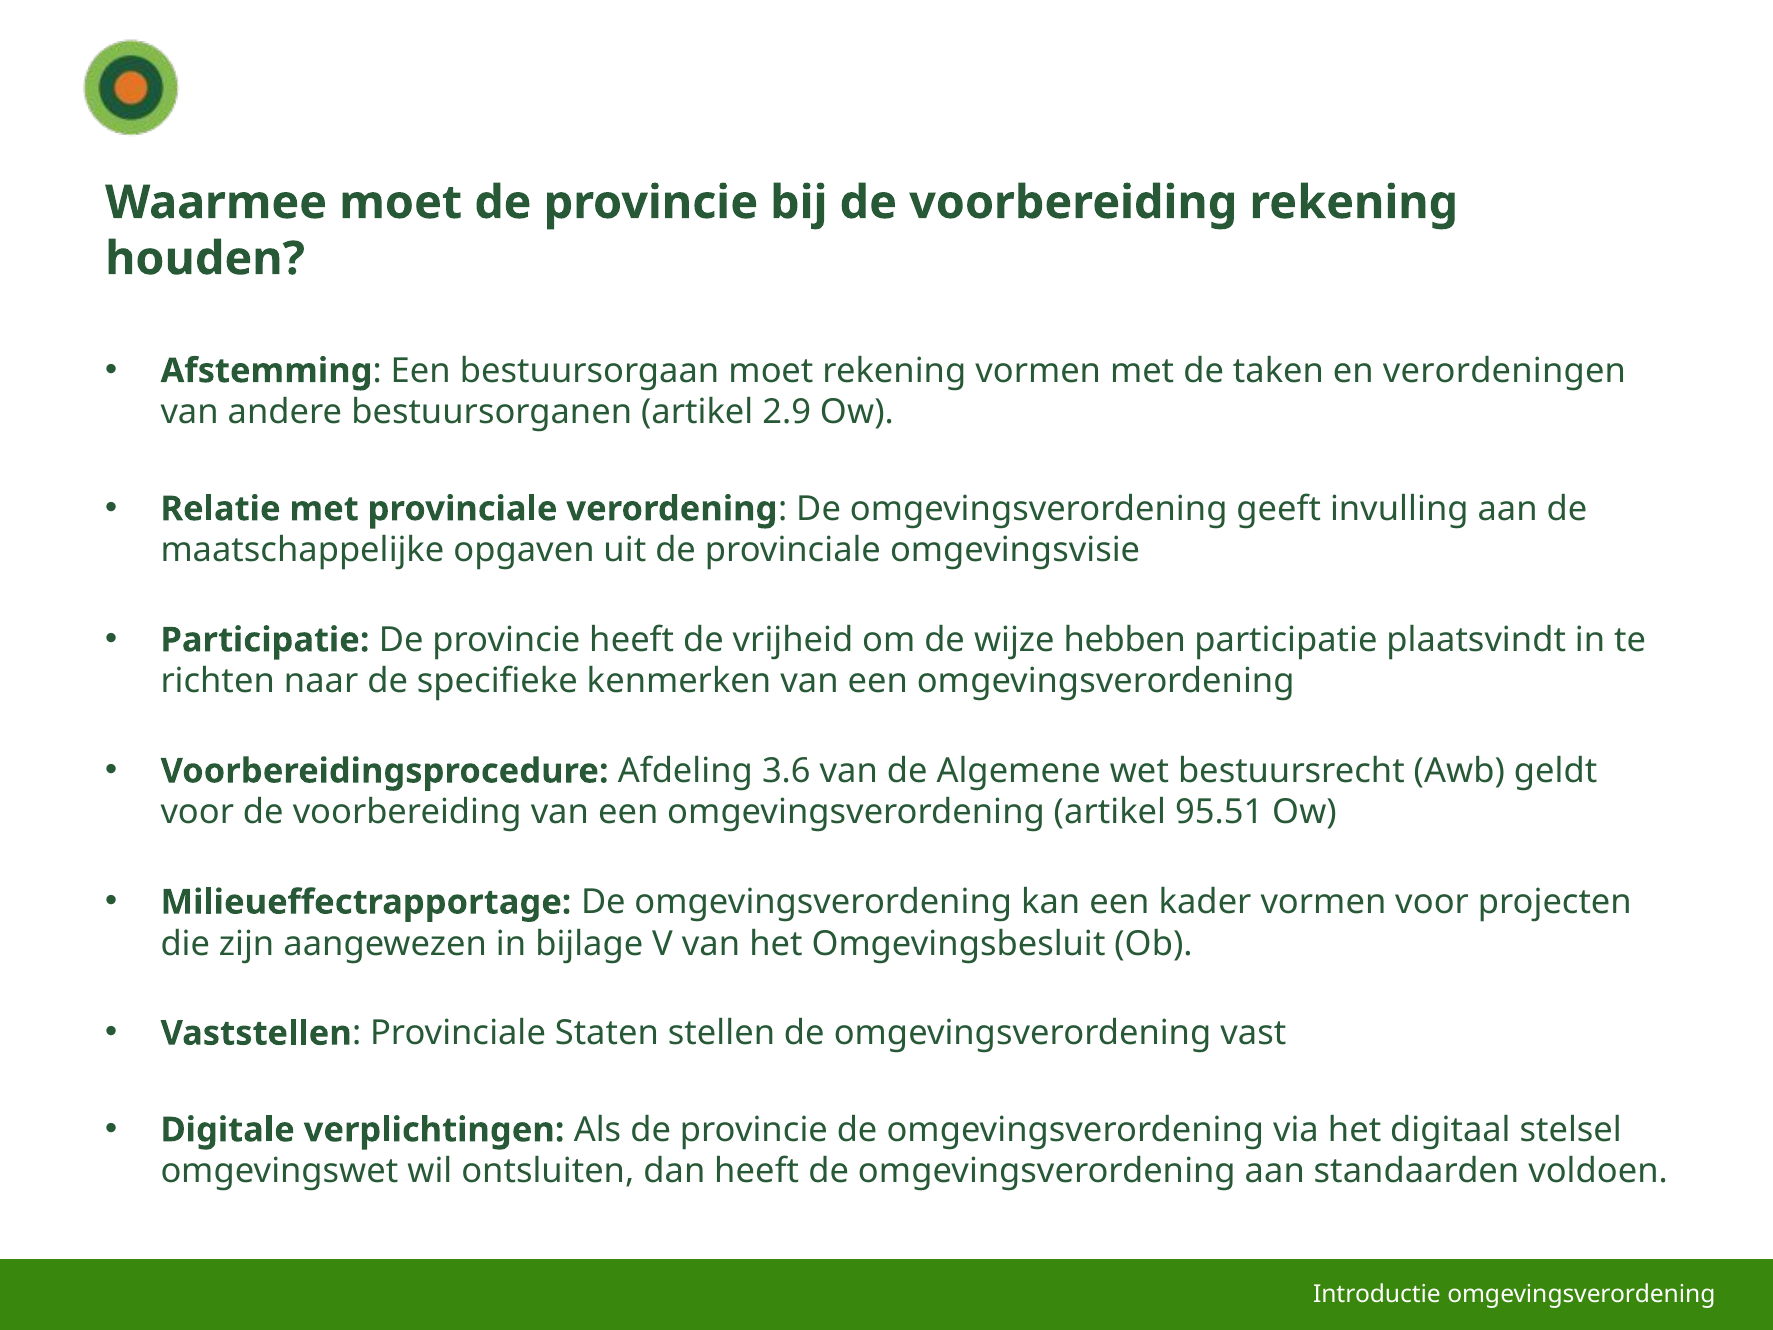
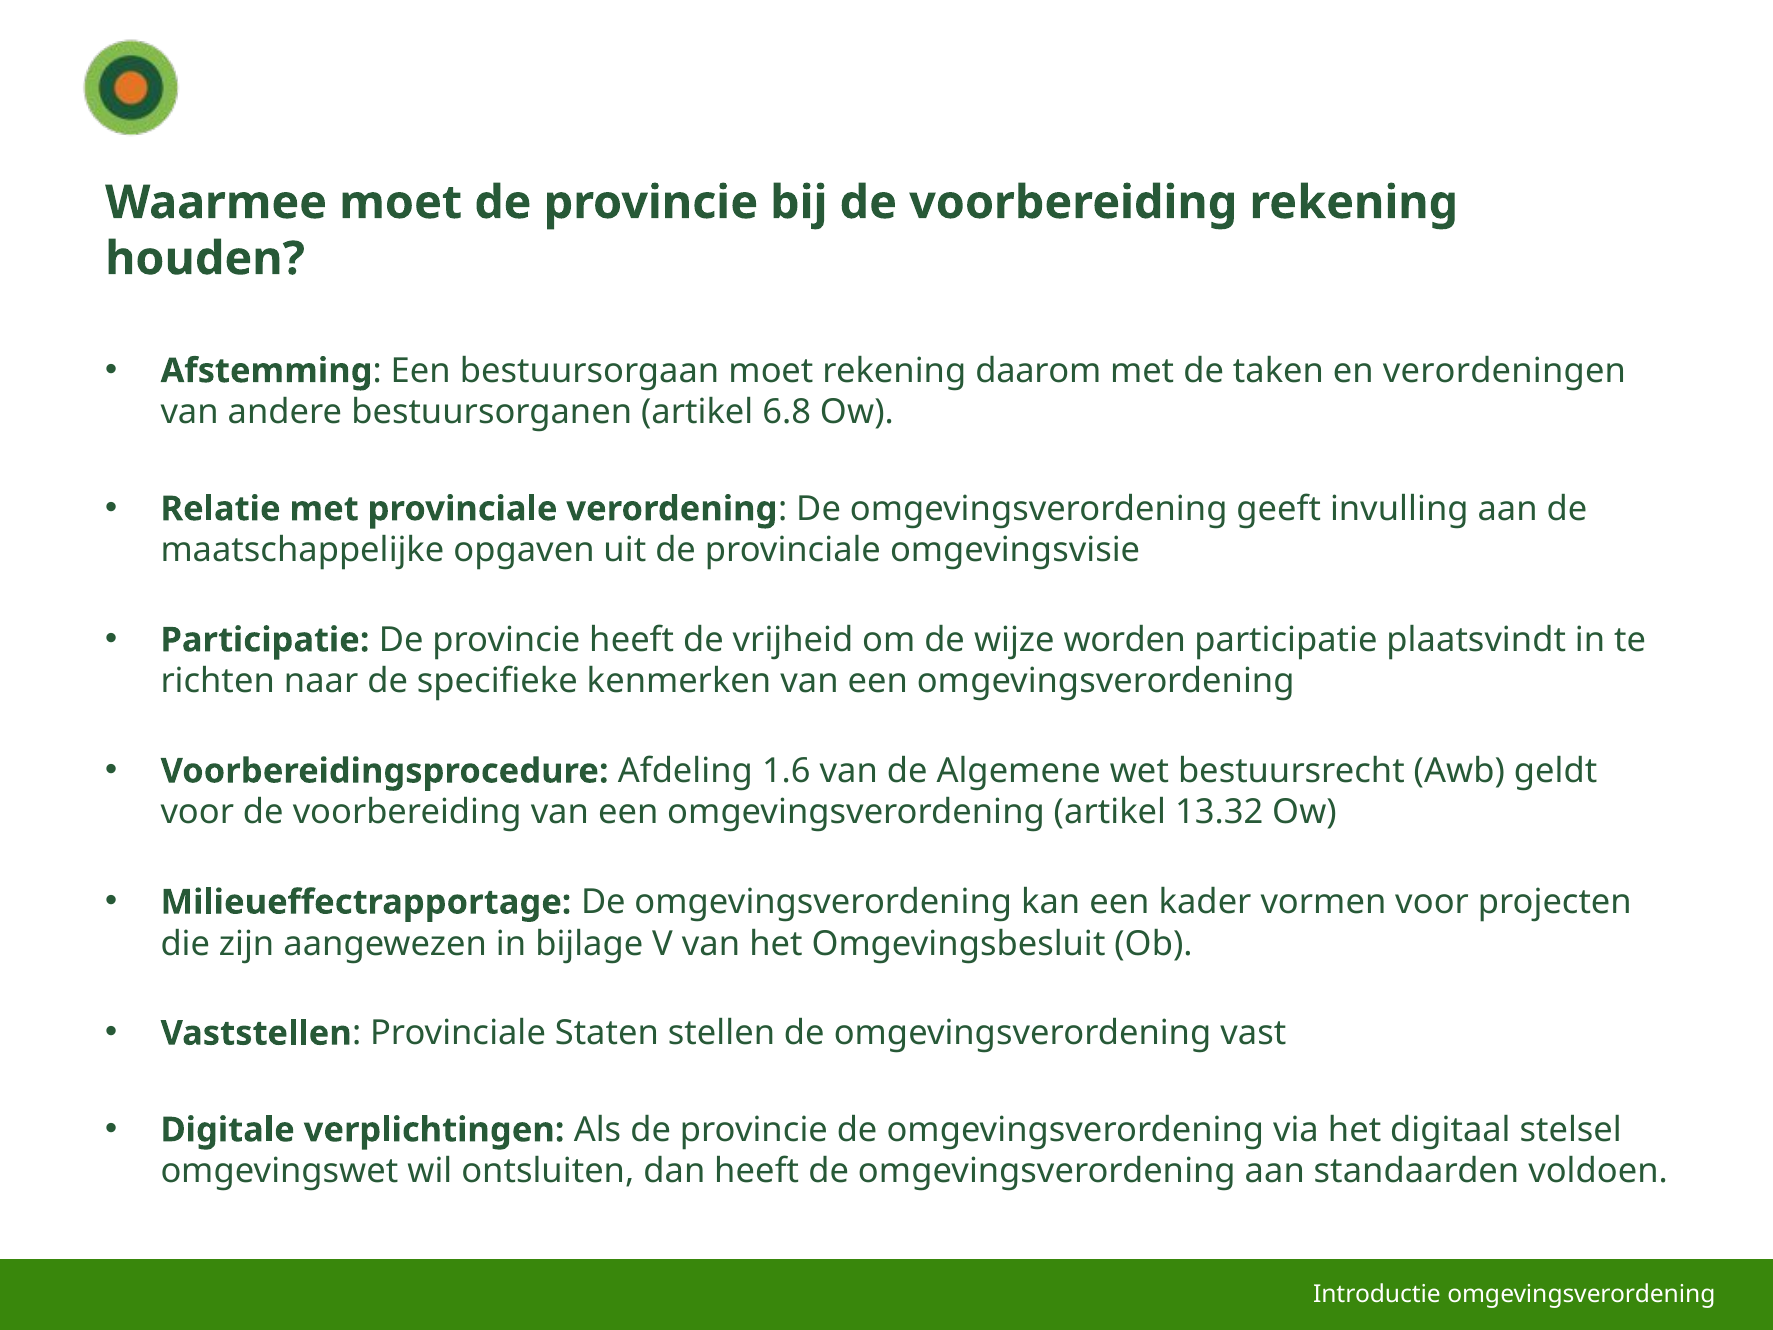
rekening vormen: vormen -> daarom (1038, 371)
2.9: 2.9 -> 6.8 (787, 412)
hebben: hebben -> worden (1125, 640)
3.6: 3.6 -> 1.6 (786, 771)
95.51: 95.51 -> 13.32 (1219, 812)
